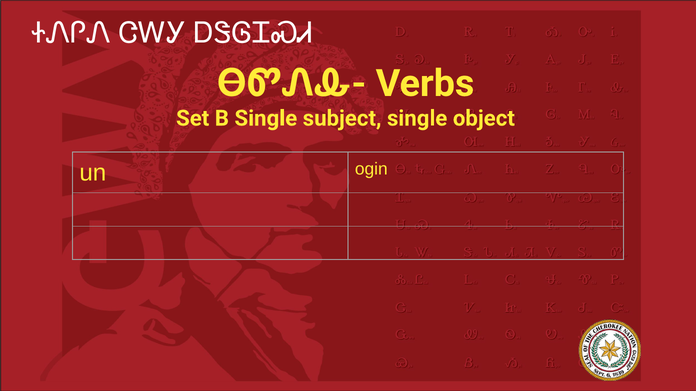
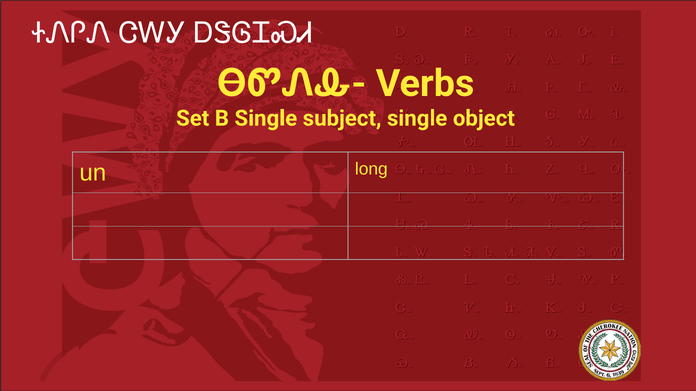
ogin: ogin -> long (371, 169)
